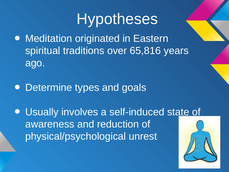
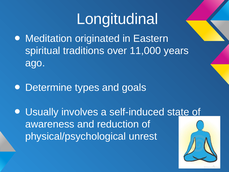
Hypotheses: Hypotheses -> Longitudinal (117, 19)
65,816: 65,816 -> 11,000 (145, 51)
